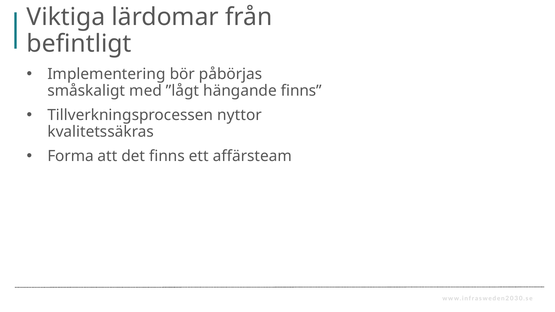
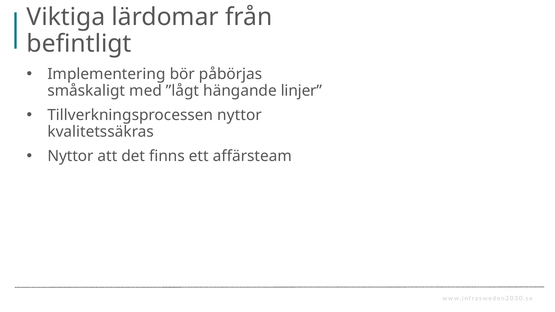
hängande finns: finns -> linjer (301, 91)
Forma: Forma -> Nyttor (71, 156)
